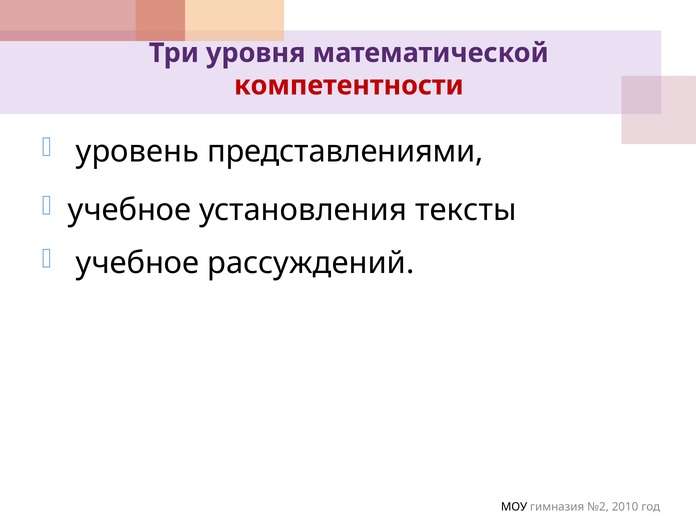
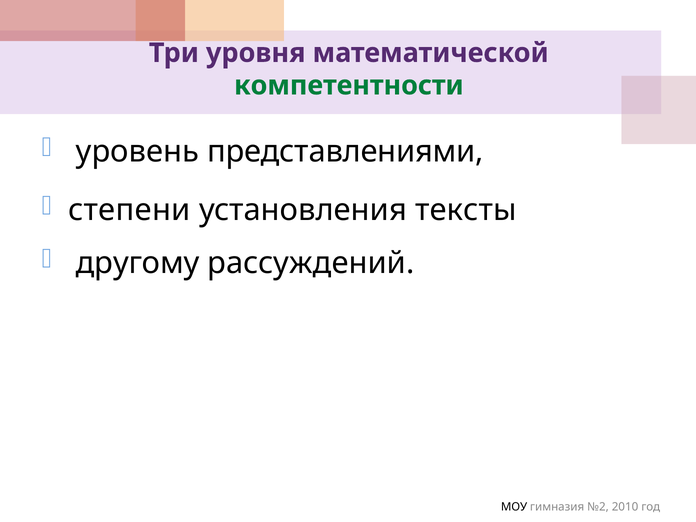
компетентности colour: red -> green (349, 85)
учебное: учебное -> степени (129, 210)
учебное: учебное -> другому (138, 263)
